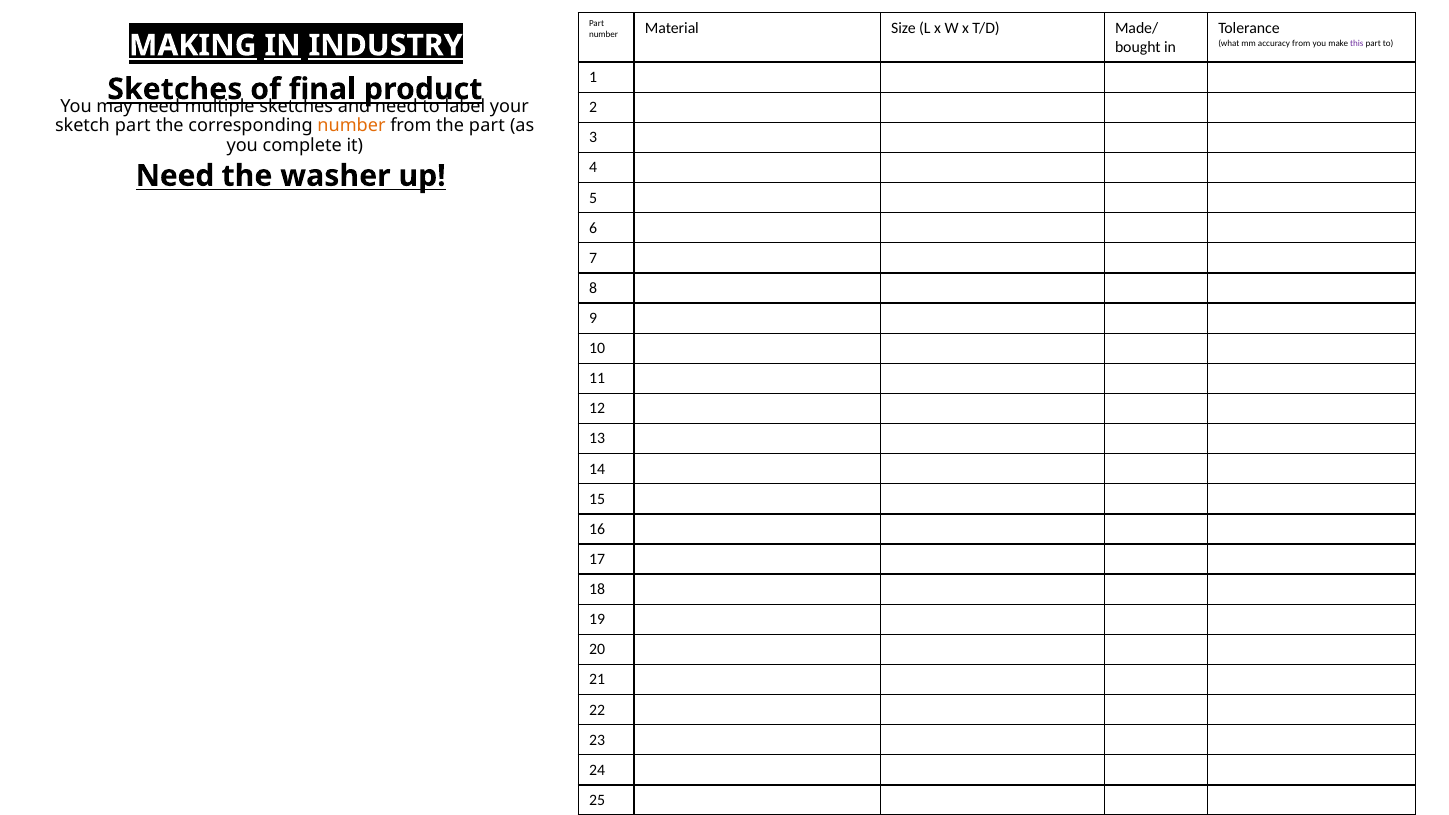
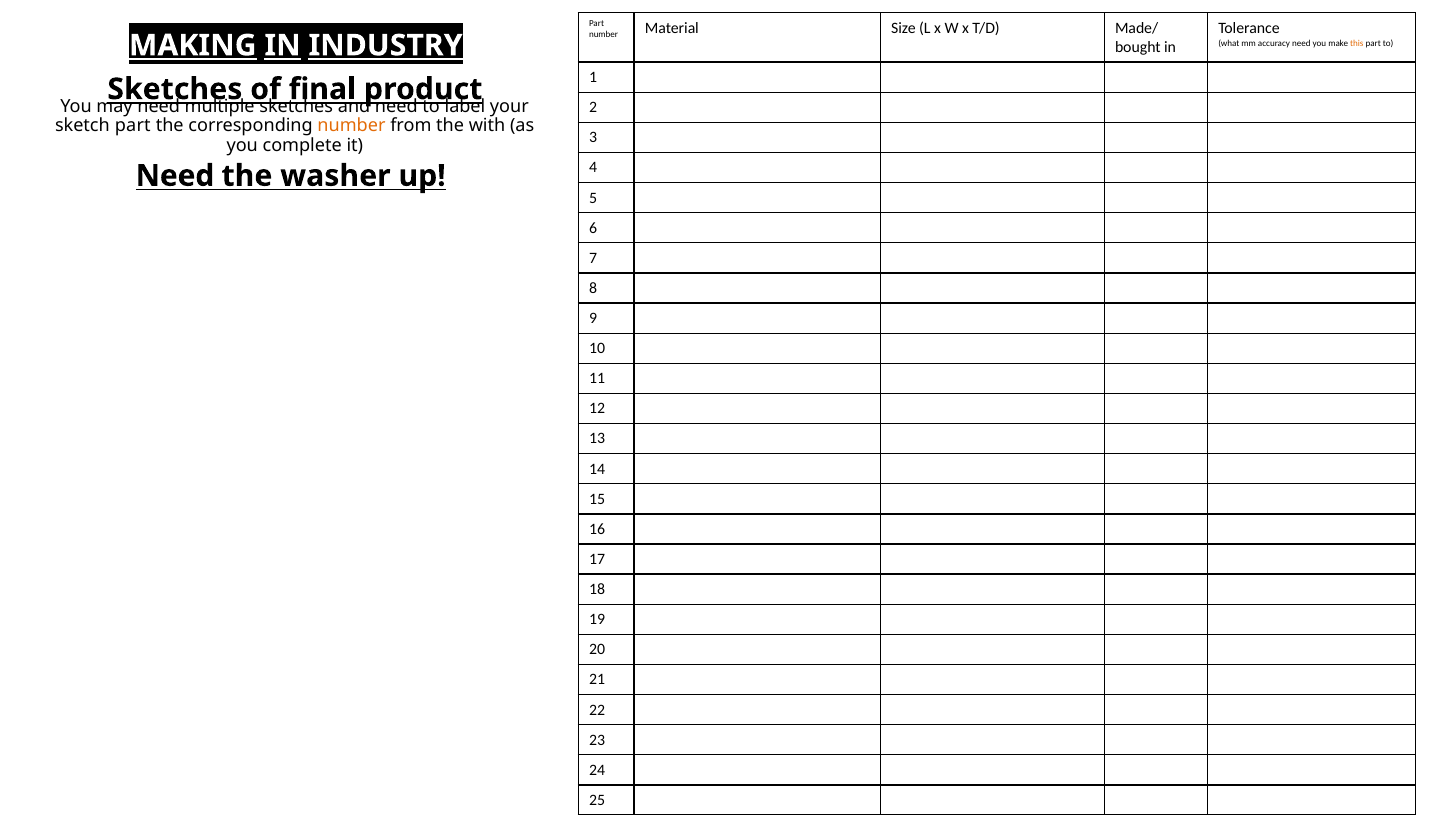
accuracy from: from -> need (1301, 43)
this colour: purple -> orange (1357, 43)
the part: part -> with (487, 126)
